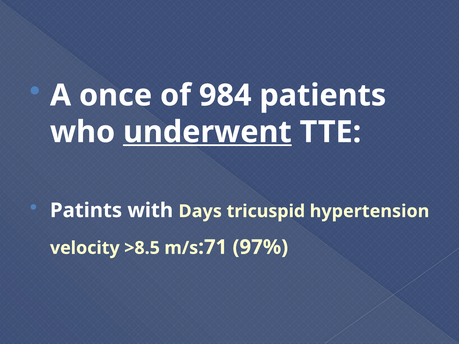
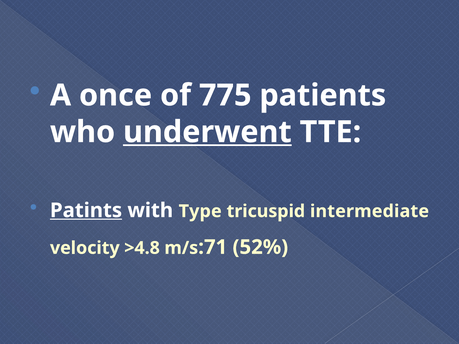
984: 984 -> 775 (225, 95)
Patints underline: none -> present (86, 211)
Days: Days -> Type (200, 211)
hypertension: hypertension -> intermediate (369, 211)
>8.5: >8.5 -> >4.8 (142, 248)
97%: 97% -> 52% (260, 247)
